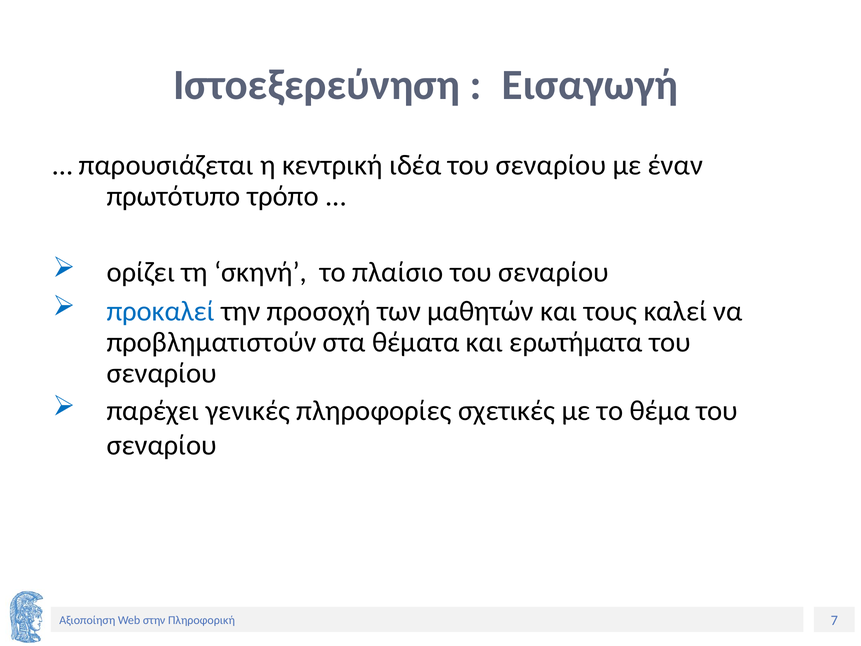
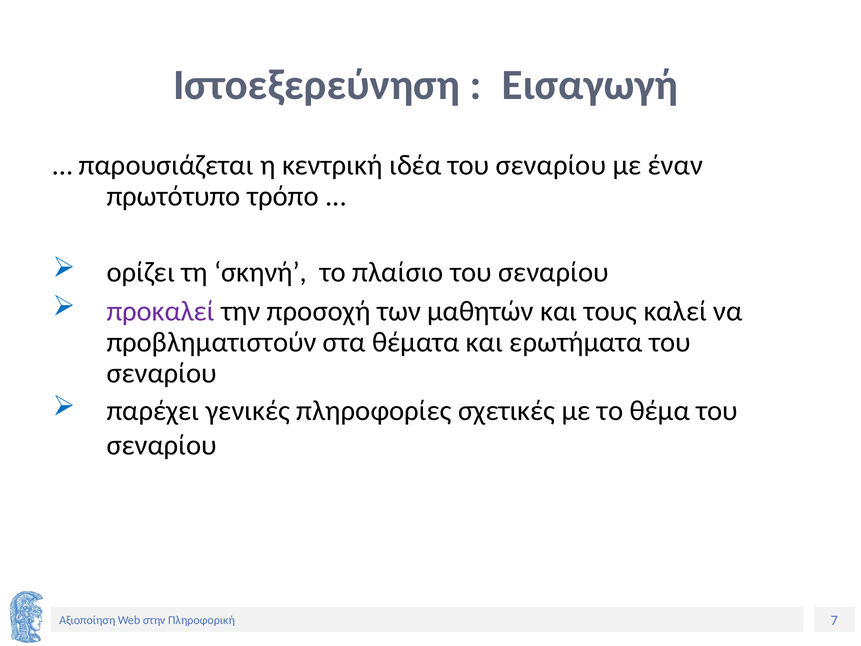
προκαλεί colour: blue -> purple (161, 311)
